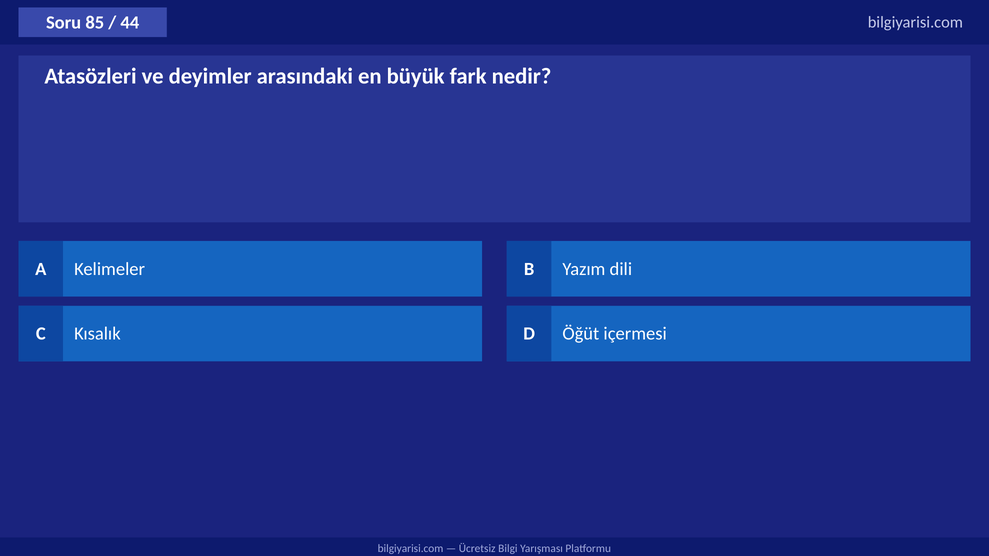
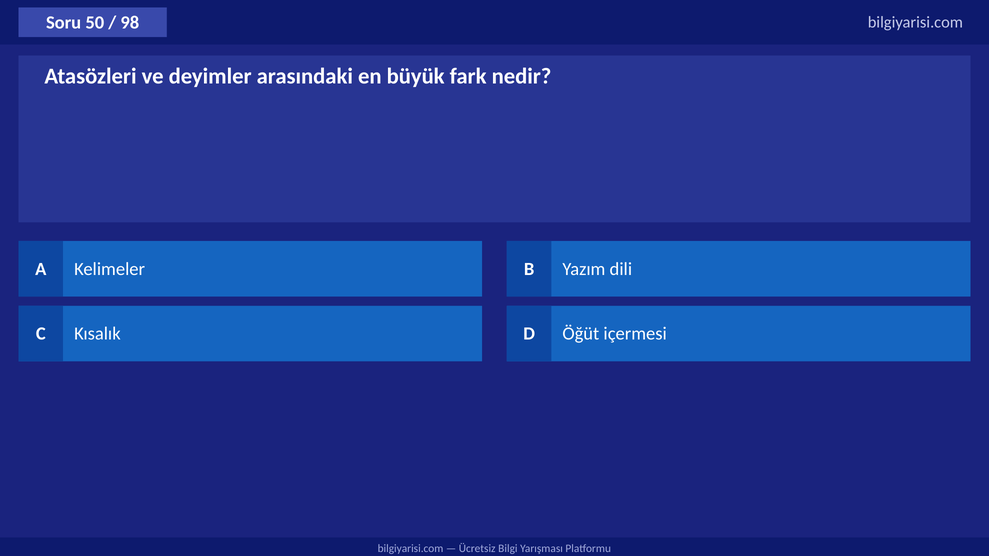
85: 85 -> 50 (95, 23)
44: 44 -> 98 (130, 23)
